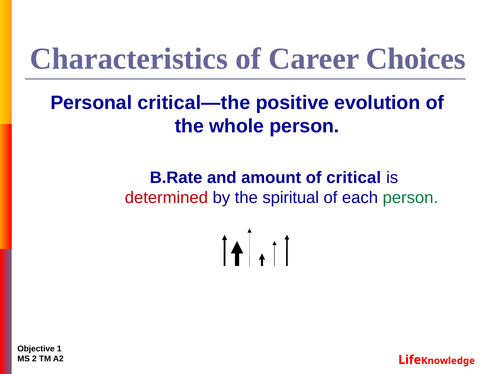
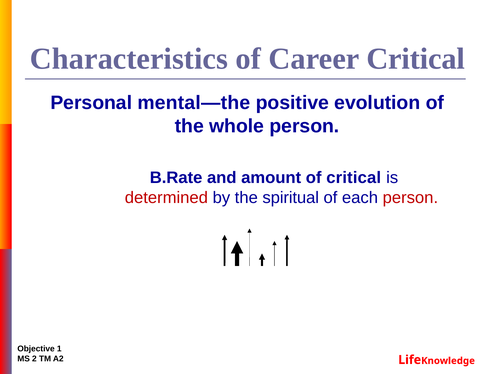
Career Choices: Choices -> Critical (416, 59)
critical—the: critical—the -> mental—the (194, 103)
person colour: green -> red (410, 198)
